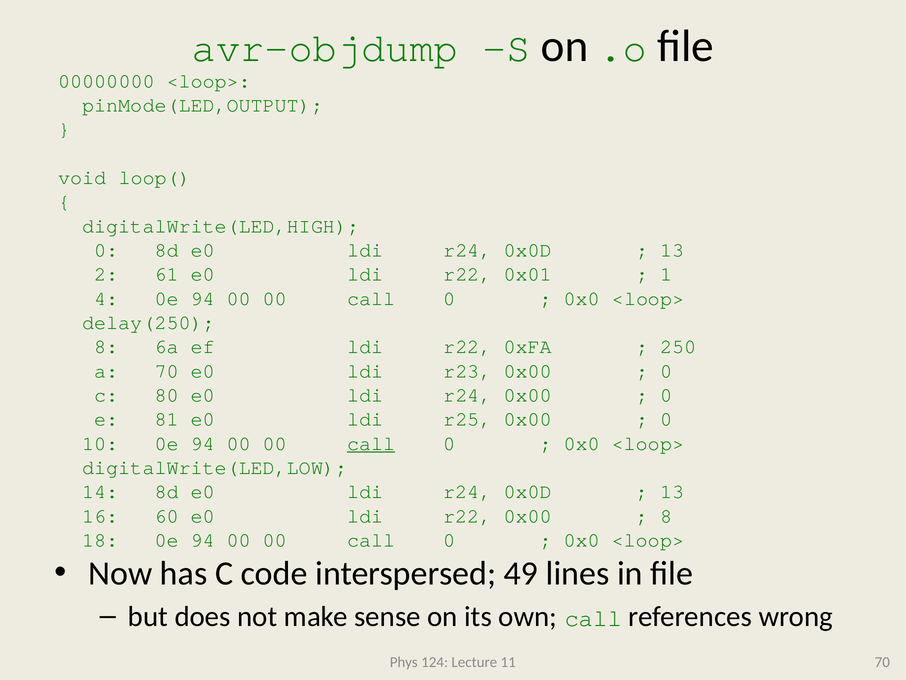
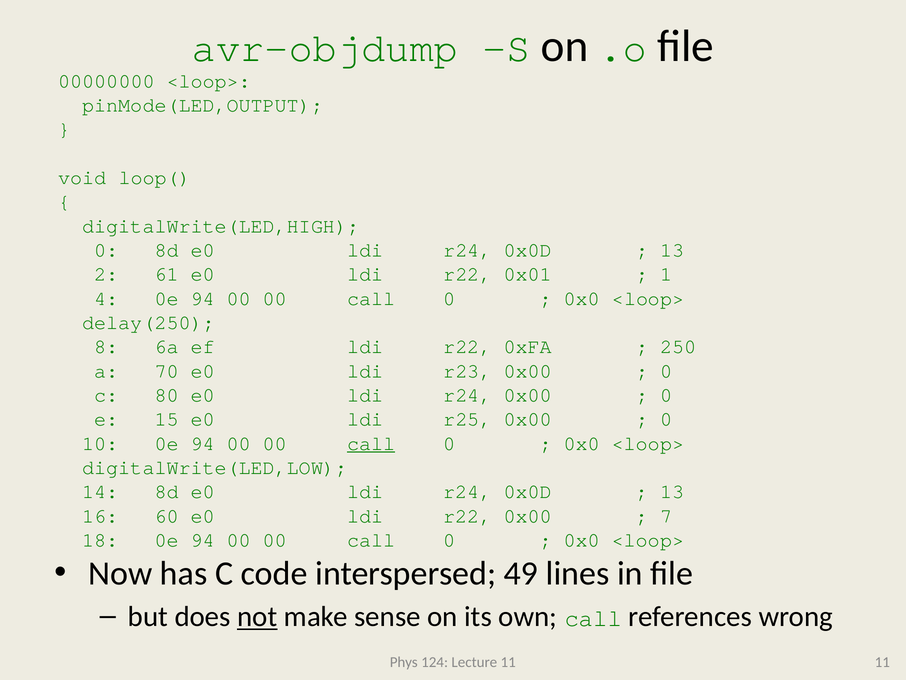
81: 81 -> 15 (167, 419)
8: 8 -> 7 (666, 515)
not underline: none -> present (257, 616)
11 70: 70 -> 11 (882, 662)
